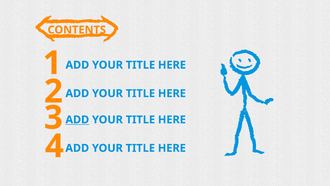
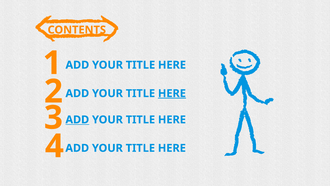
HERE underline: none -> present (172, 93)
